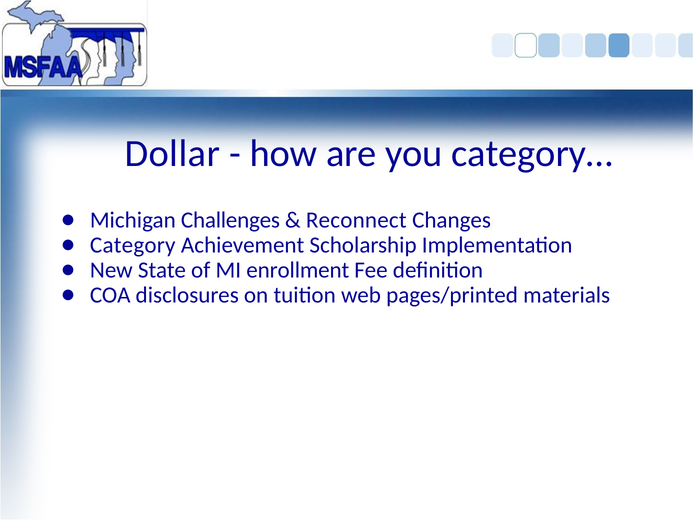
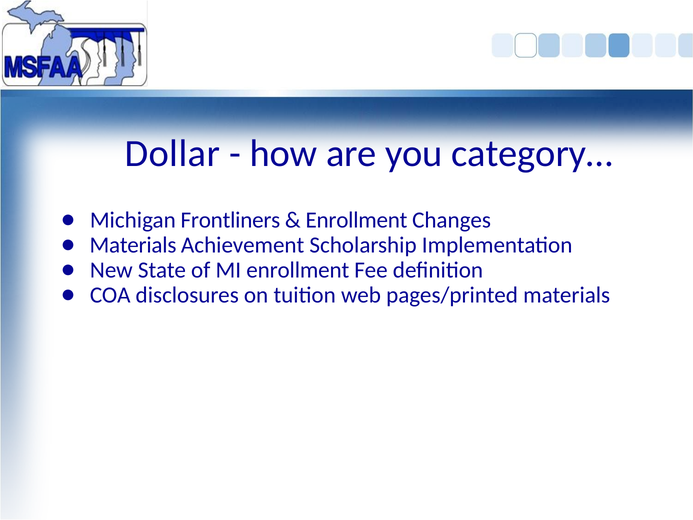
Challenges: Challenges -> Frontliners (230, 220)
Reconnect: Reconnect -> Enrollment (356, 220)
Category: Category -> Materials (133, 245)
